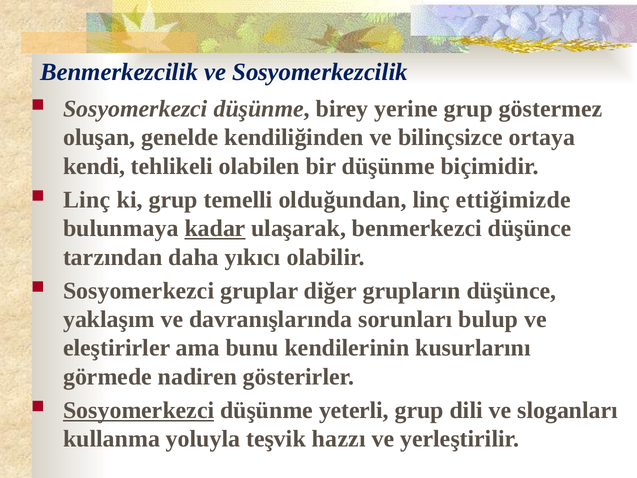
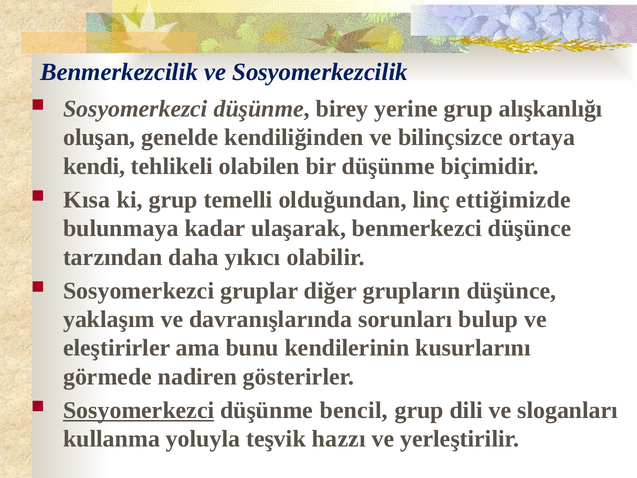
göstermez: göstermez -> alışkanlığı (551, 109)
Linç: Linç -> Kısa (87, 200)
kadar underline: present -> none (215, 228)
yeterli: yeterli -> bencil (354, 410)
